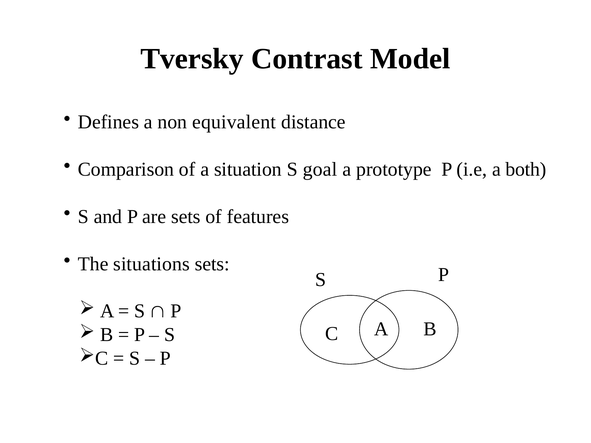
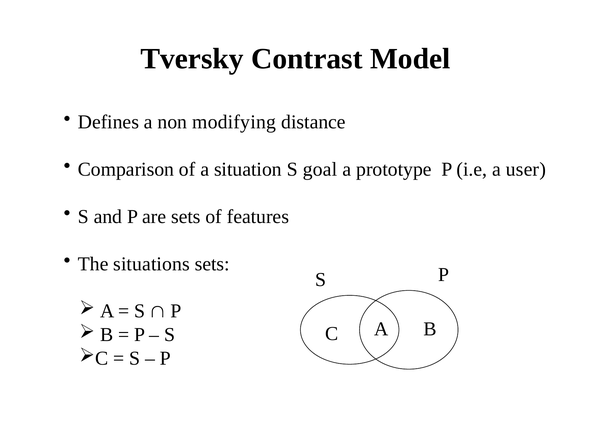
equivalent: equivalent -> modifying (234, 122)
both: both -> user (526, 169)
